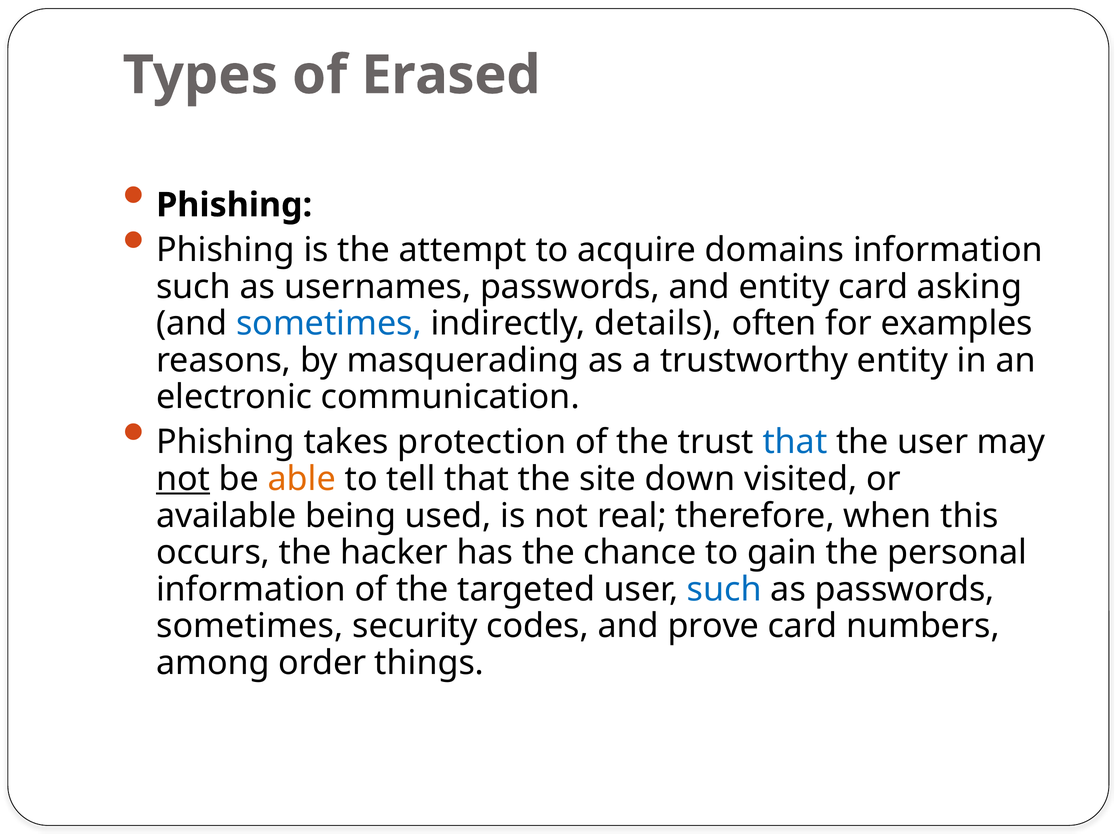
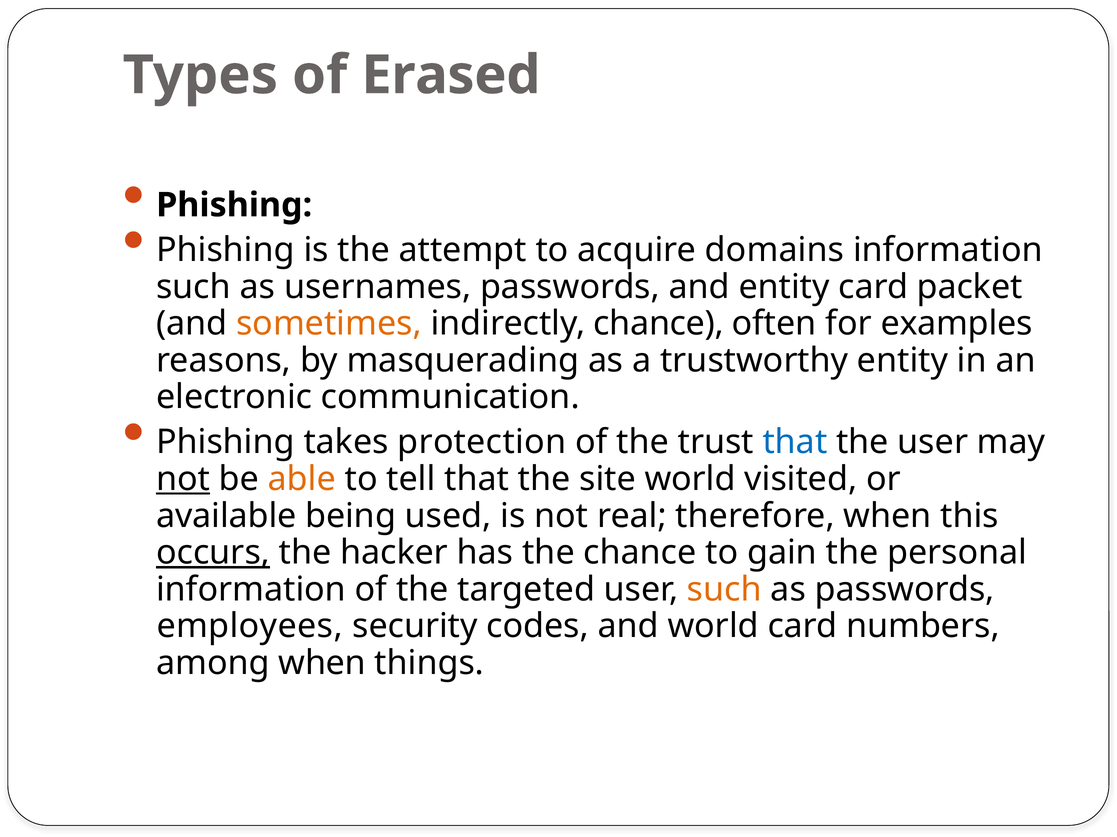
asking: asking -> packet (970, 287)
sometimes colour: blue -> orange (329, 324)
indirectly details: details -> chance (659, 324)
site down: down -> world (690, 479)
occurs underline: none -> present (213, 553)
such colour: blue -> orange (724, 590)
sometimes: sometimes -> employees (250, 627)
and prove: prove -> world (713, 627)
among order: order -> when (322, 664)
